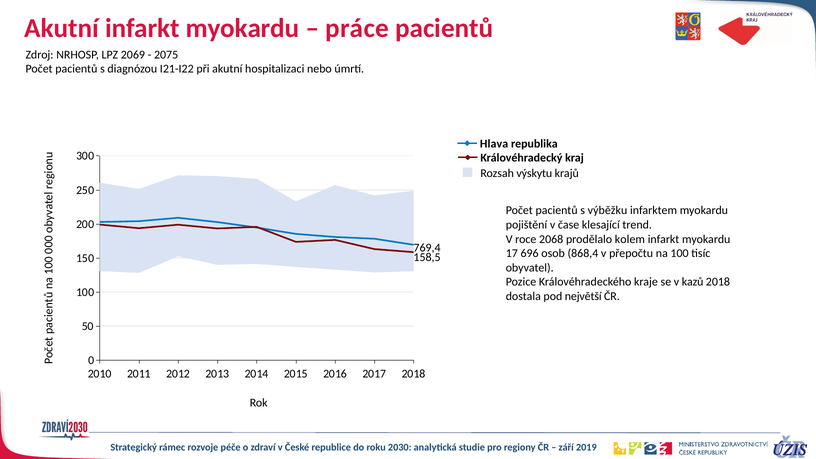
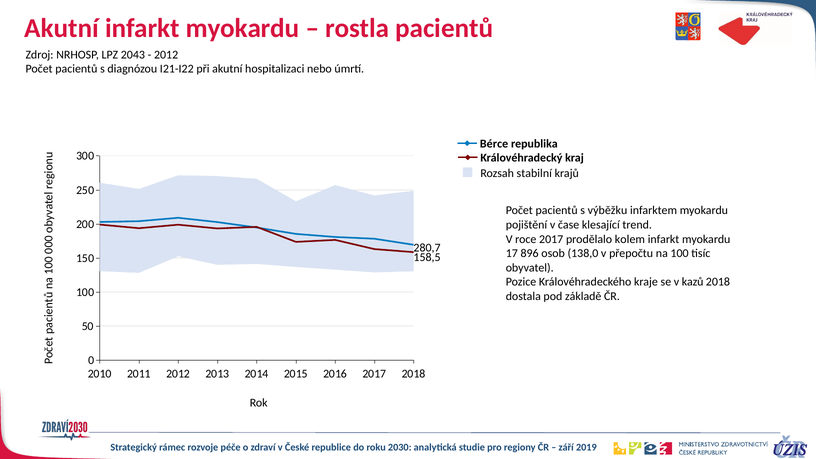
práce: práce -> rostla (357, 28)
2069: 2069 -> 2043 (133, 55)
2075: 2075 -> 2012 (166, 55)
Hlava: Hlava -> Bérce (494, 144)
výskytu: výskytu -> stabilní (534, 173)
roce 2068: 2068 -> 2017 (551, 239)
769,4: 769,4 -> 280,7 (427, 248)
696: 696 -> 896 (530, 253)
868,4: 868,4 -> 138,0 (583, 253)
největší: největší -> základě (583, 296)
